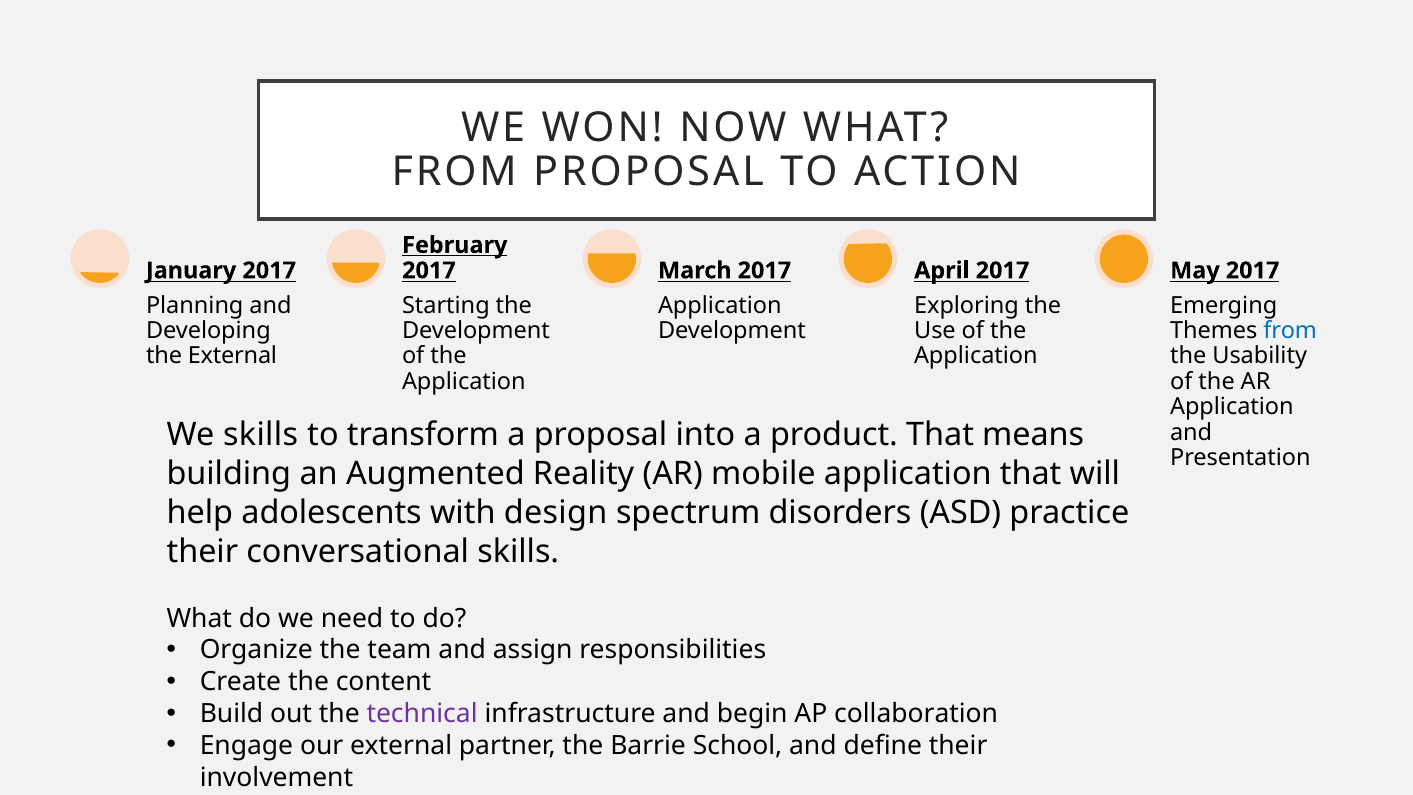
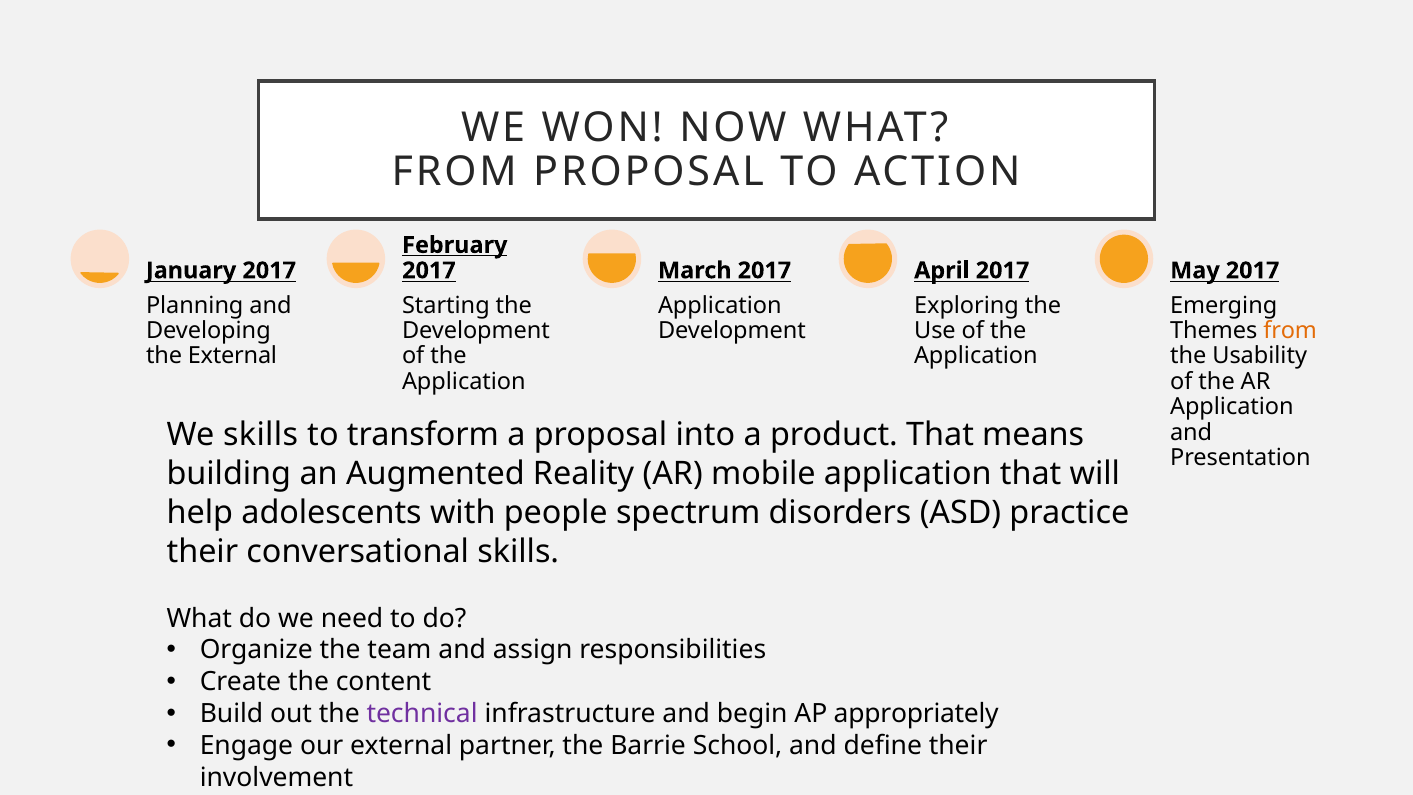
from colour: blue -> orange (1290, 331)
design: design -> people (556, 513)
collaboration: collaboration -> appropriately (916, 714)
